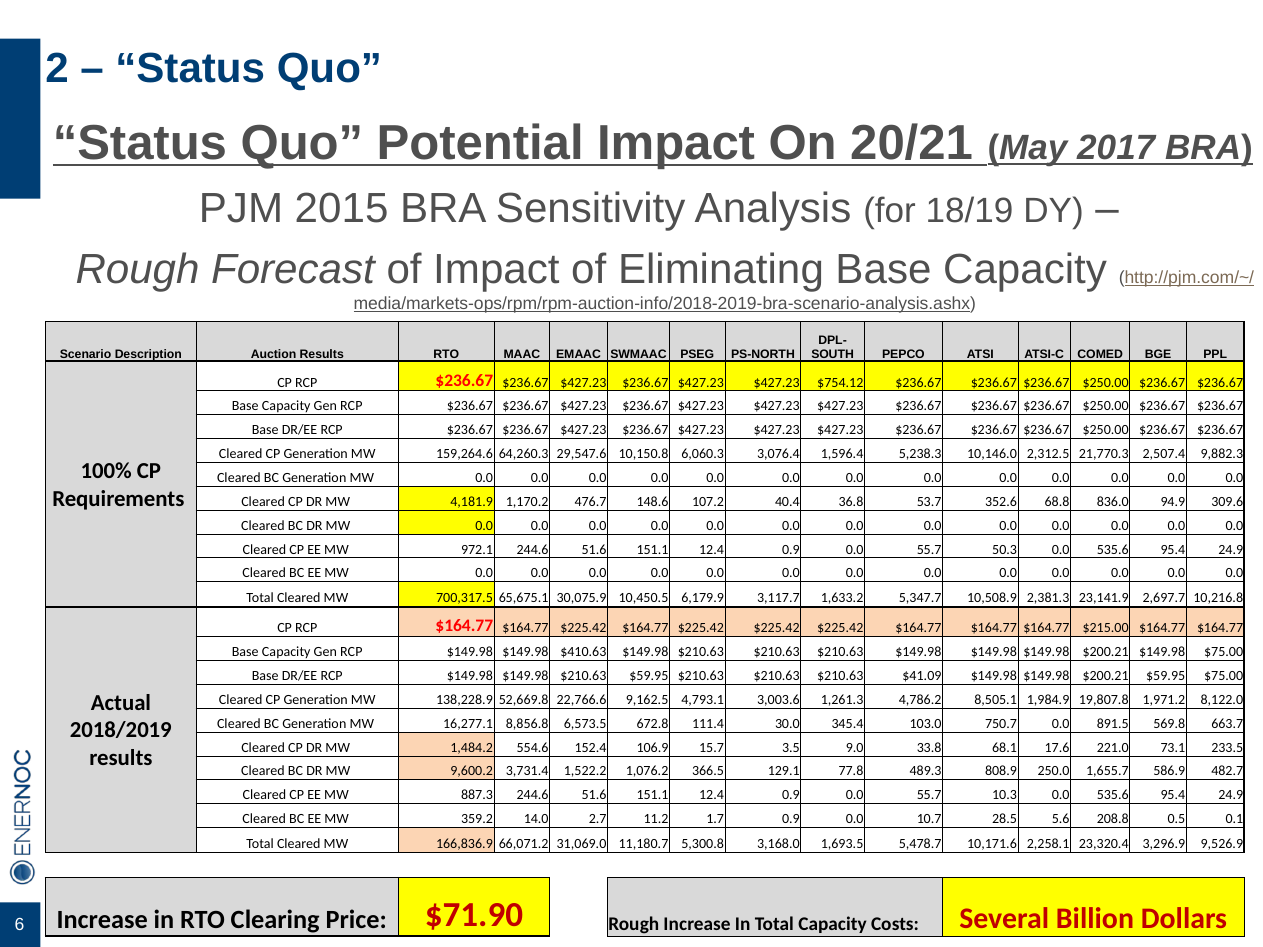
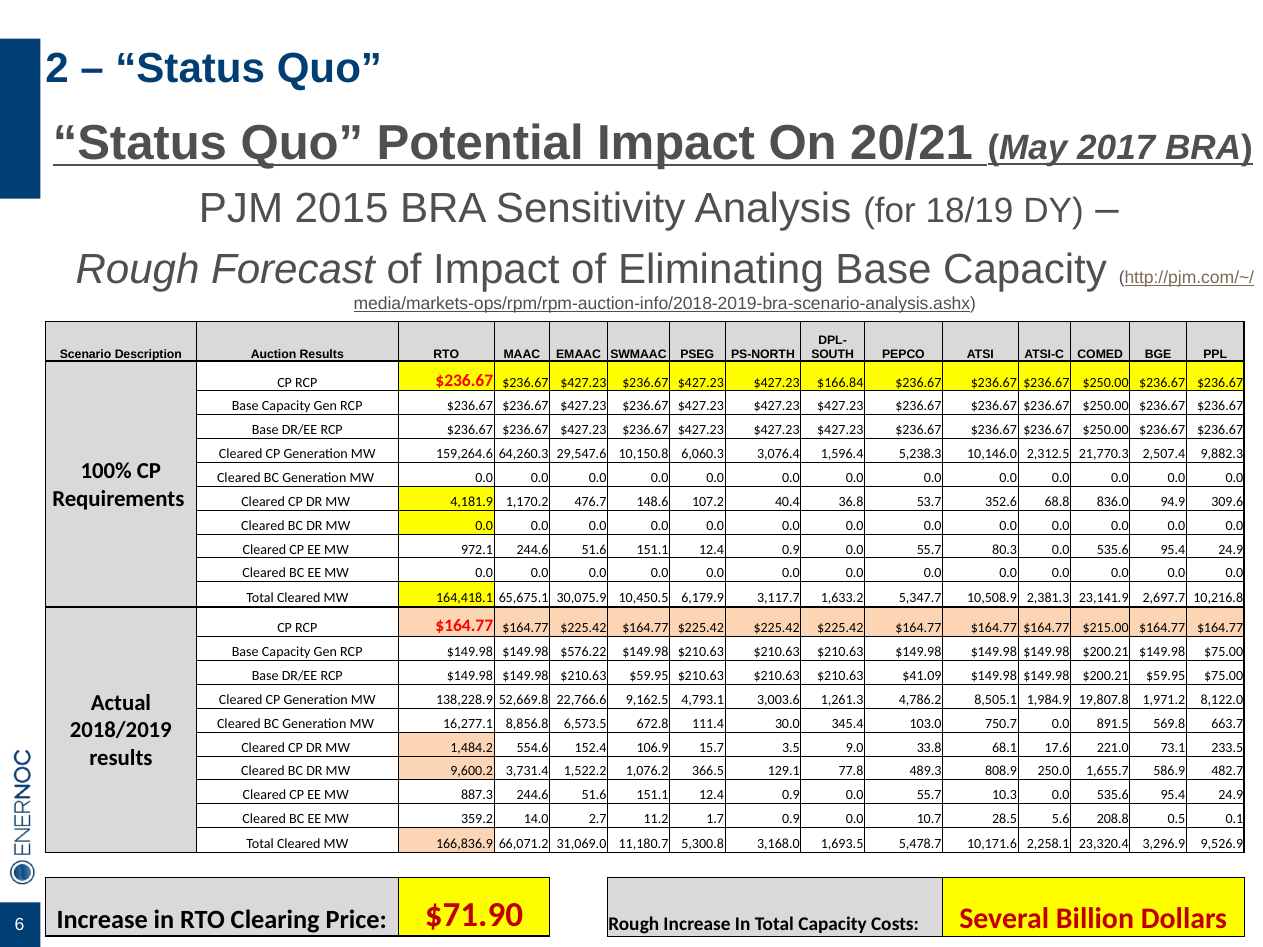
$754.12: $754.12 -> $166.84 (840, 383)
50.3: 50.3 -> 80.3 (1005, 550)
700,317.5: 700,317.5 -> 164,418.1 (464, 599)
$410.63: $410.63 -> $576.22 (583, 652)
